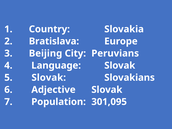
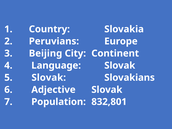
Bratislava: Bratislava -> Peruvians (54, 41)
Peruvians: Peruvians -> Continent (115, 53)
301,095: 301,095 -> 832,801 (109, 102)
